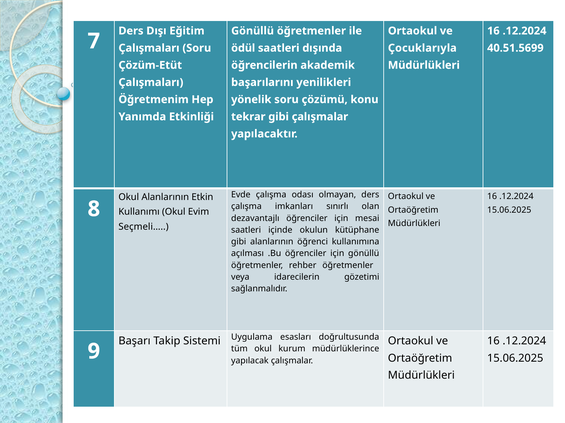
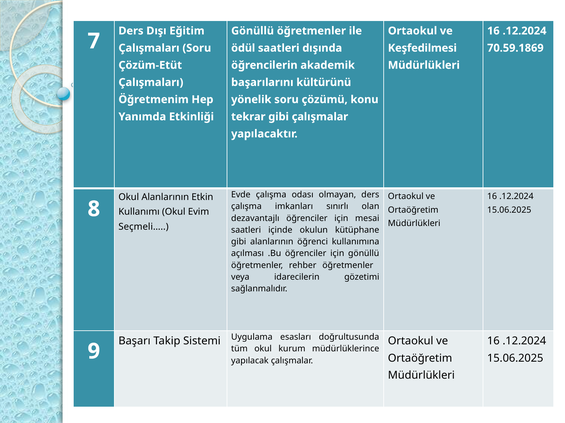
Çocuklarıyla: Çocuklarıyla -> Keşfedilmesi (422, 48)
40.51.5699: 40.51.5699 -> 70.59.1869 (515, 48)
yenilikleri: yenilikleri -> kültürünü (324, 83)
